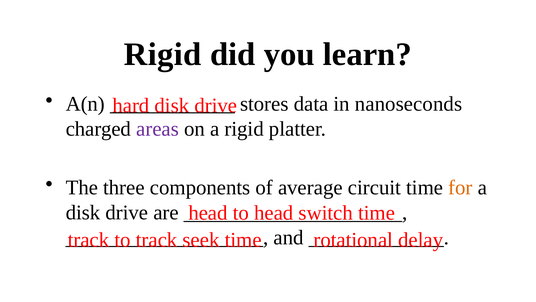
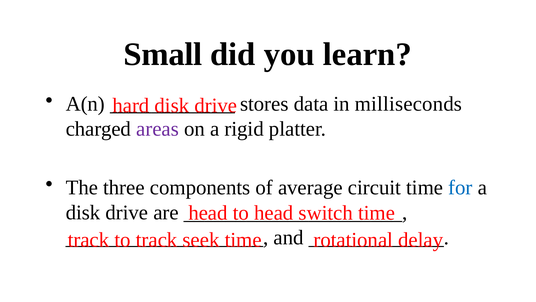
Rigid: Rigid -> Small (163, 54)
nanoseconds: nanoseconds -> milliseconds (408, 104)
for colour: orange -> blue (460, 187)
